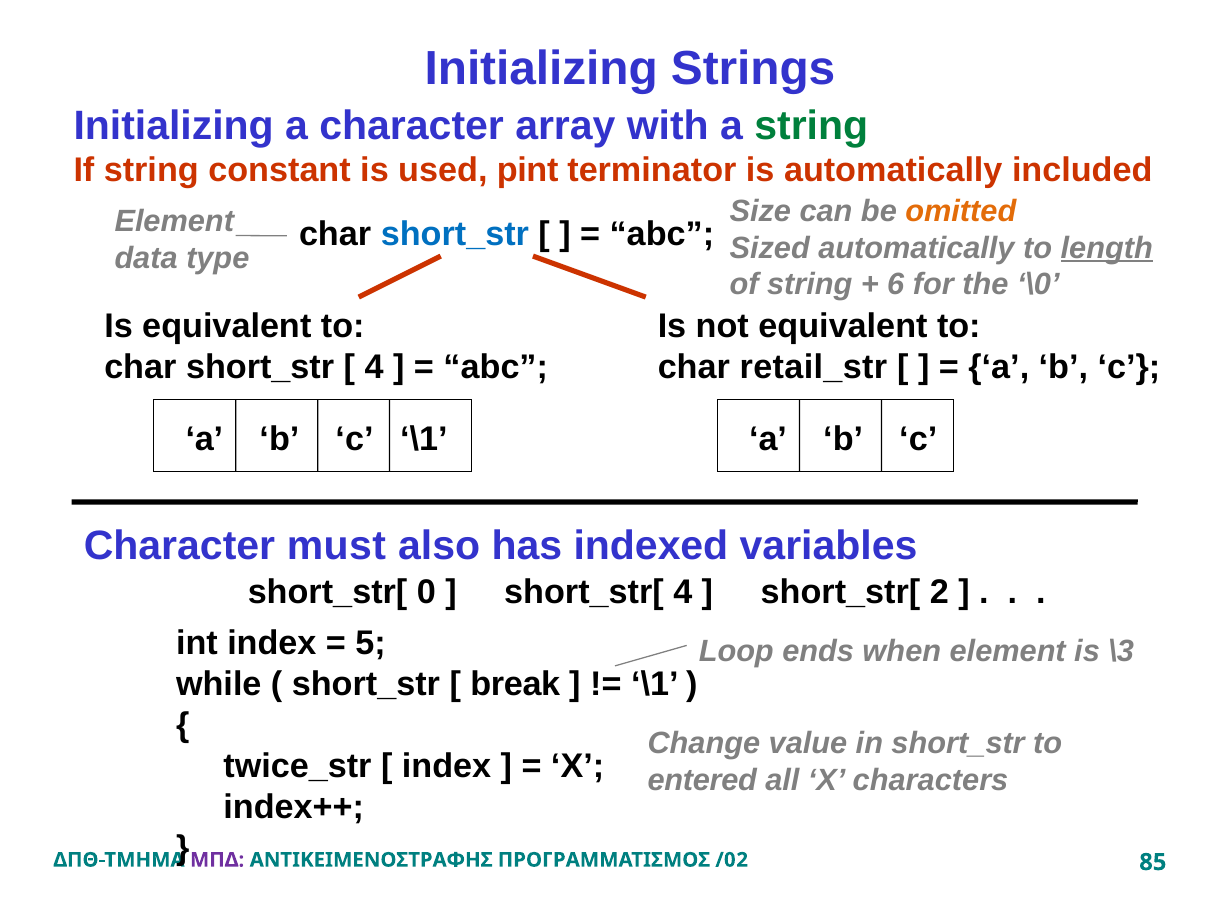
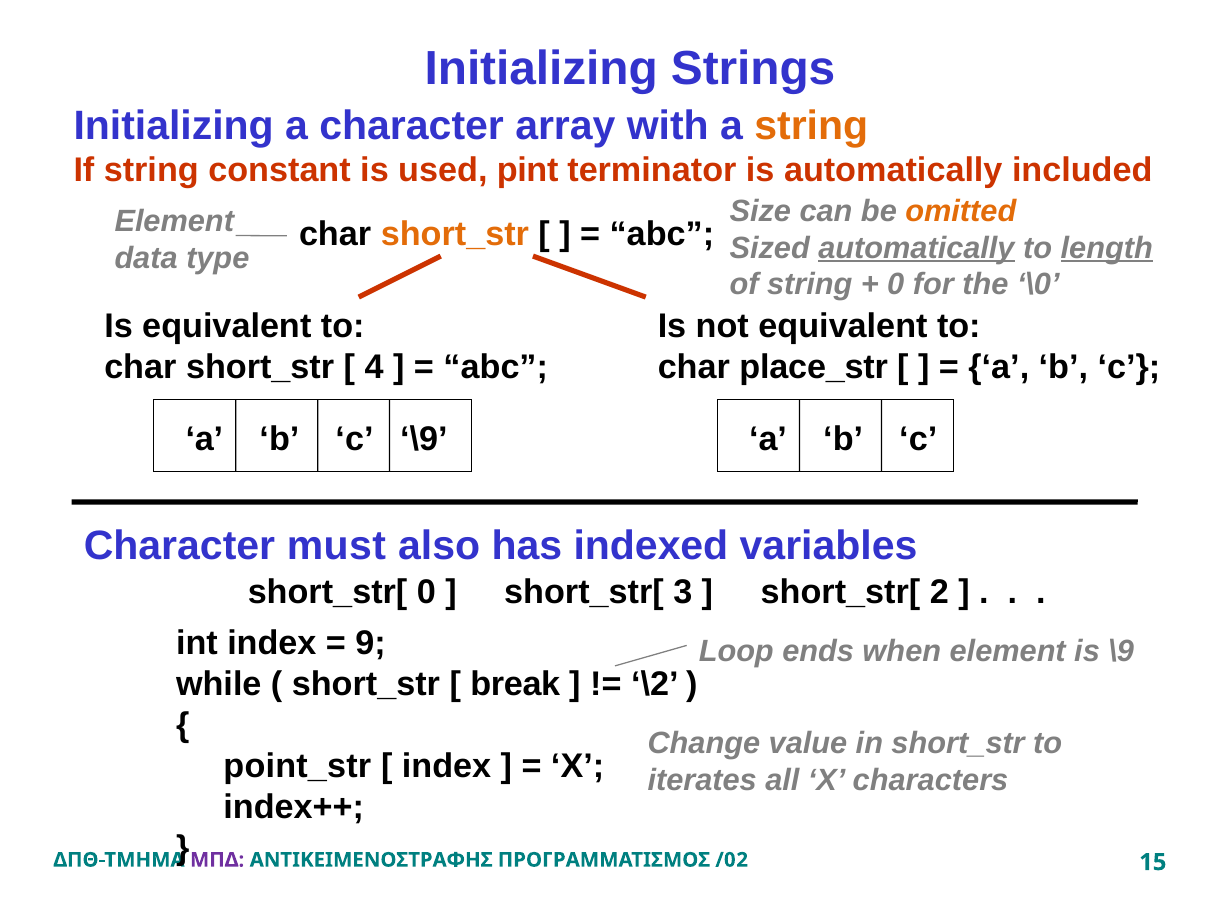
string colour: green -> orange (811, 126)
short_str colour: blue -> orange (455, 234)
automatically underline: none -> present (916, 248)
6: 6 -> 0 (896, 285)
retail_str: retail_str -> place_str (814, 367)
c \1: \1 -> \9 (424, 439)
short_str[ 4: 4 -> 3 (683, 593)
5: 5 -> 9 (371, 644)
is \3: \3 -> \9 (1121, 652)
\1: \1 -> \2 (655, 685)
twice_str: twice_str -> point_str (297, 767)
entered: entered -> iterates (702, 781)
85: 85 -> 15 (1153, 863)
